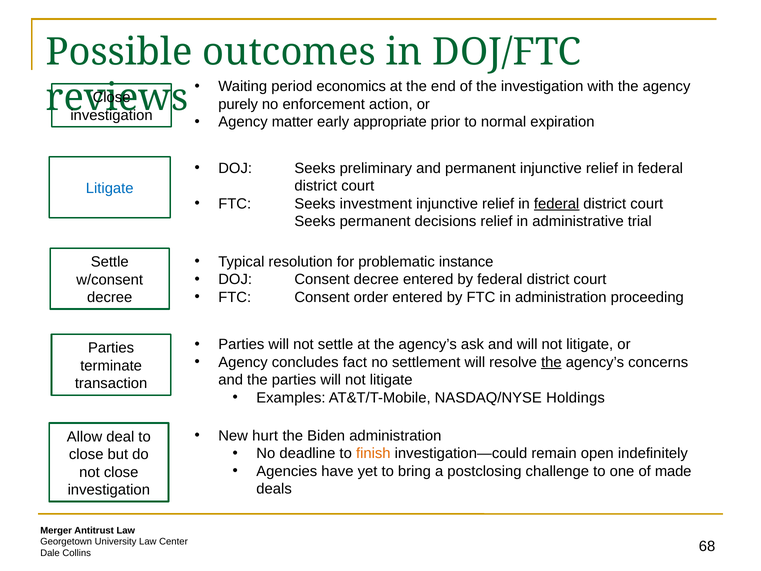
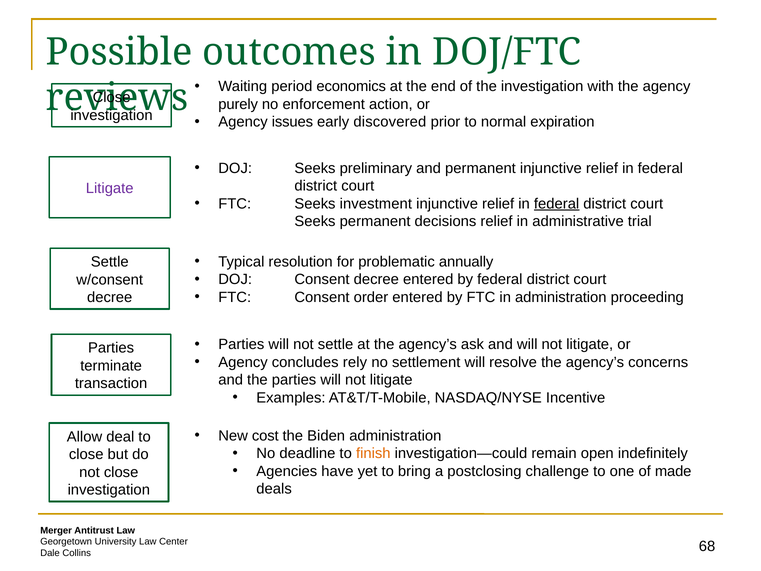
matter: matter -> issues (292, 122)
appropriate: appropriate -> discovered (390, 122)
Litigate colour: blue -> purple (110, 188)
instance: instance -> annually (466, 262)
fact: fact -> rely (355, 362)
the underline: present -> none (551, 362)
Holdings: Holdings -> Incentive (576, 398)
hurt: hurt -> cost (265, 435)
